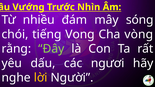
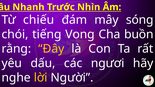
Vướng: Vướng -> Nhanh (28, 7)
nhiều: nhiều -> chiếu (39, 20)
vòng: vòng -> buồn (139, 34)
Đây colour: light green -> yellow (51, 49)
